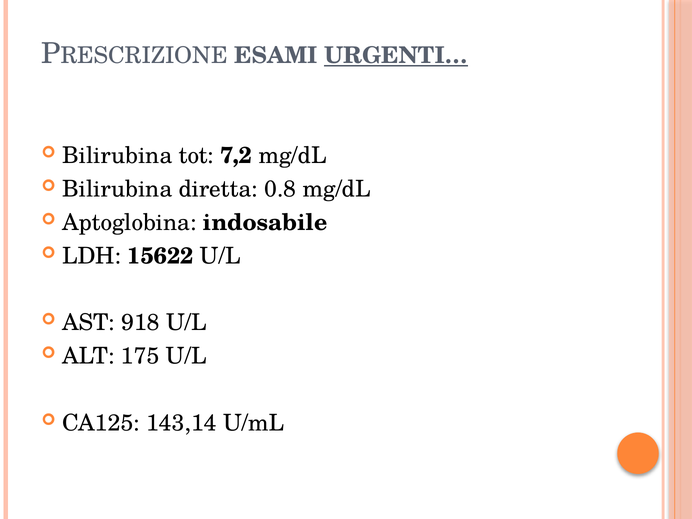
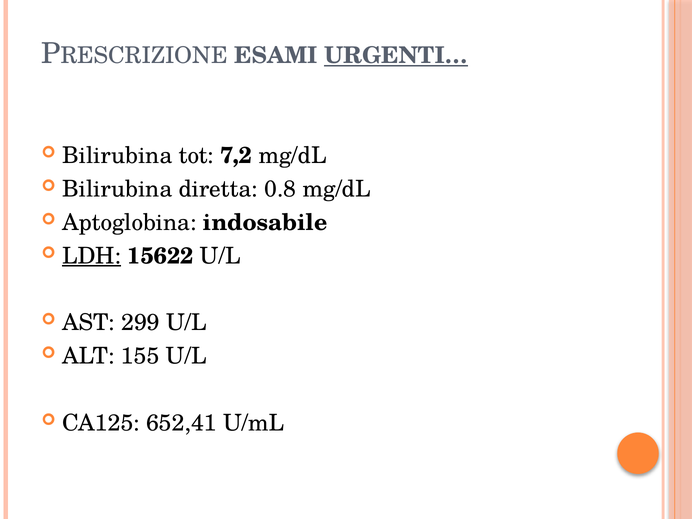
LDH underline: none -> present (92, 256)
918: 918 -> 299 (141, 323)
175: 175 -> 155 (140, 356)
143,14: 143,14 -> 652,41 (181, 423)
